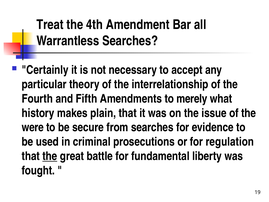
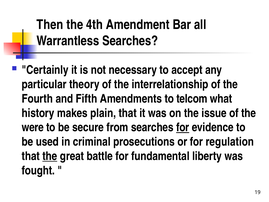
Treat: Treat -> Then (50, 25)
merely: merely -> telcom (192, 99)
for underline: none -> present (183, 127)
